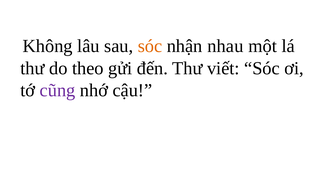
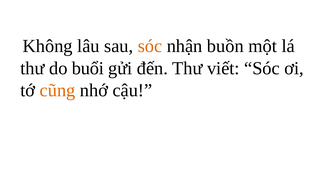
nhau: nhau -> buồn (225, 46)
theo: theo -> buổi (88, 68)
cũng colour: purple -> orange (58, 90)
